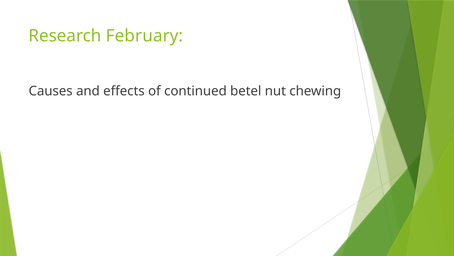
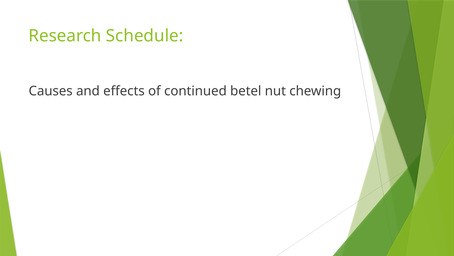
February: February -> Schedule (145, 36)
